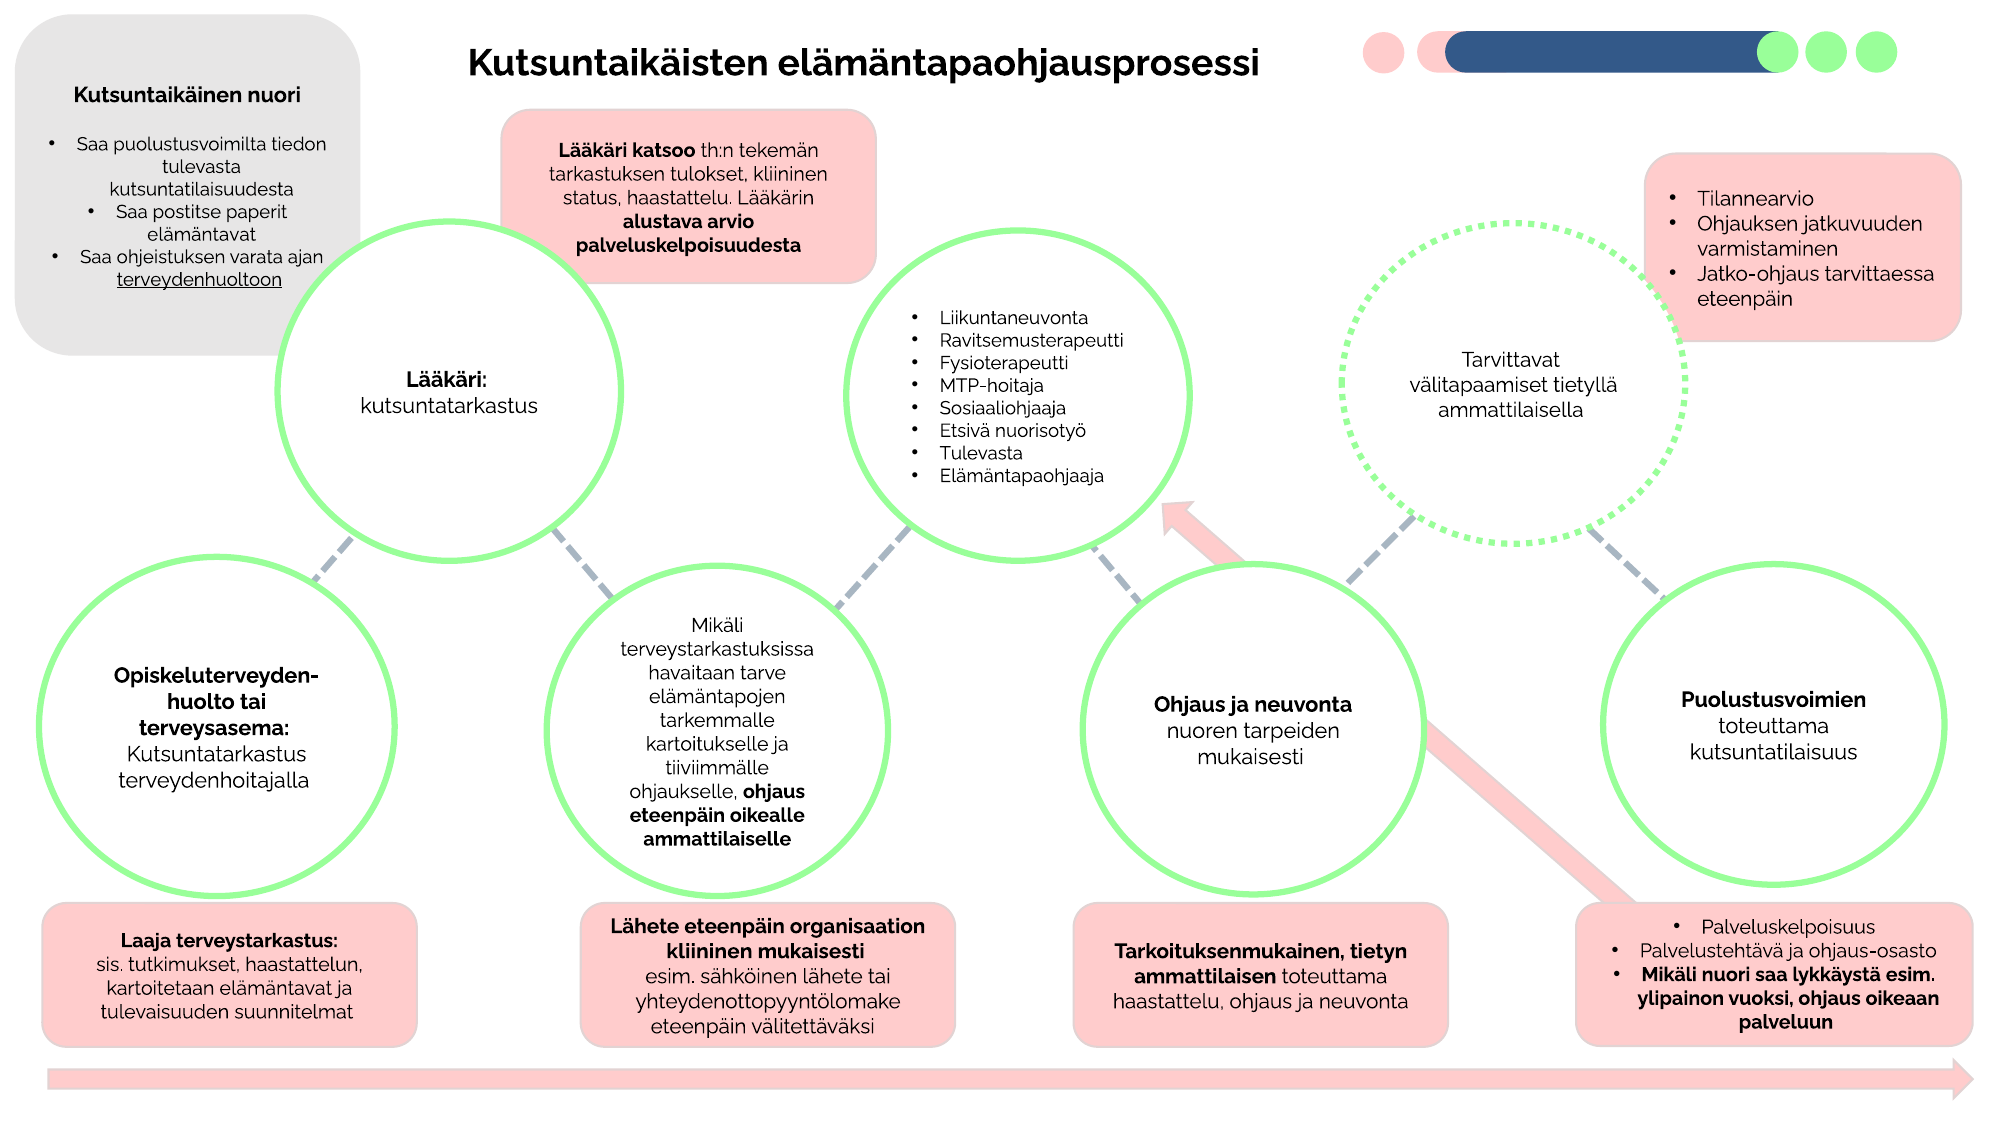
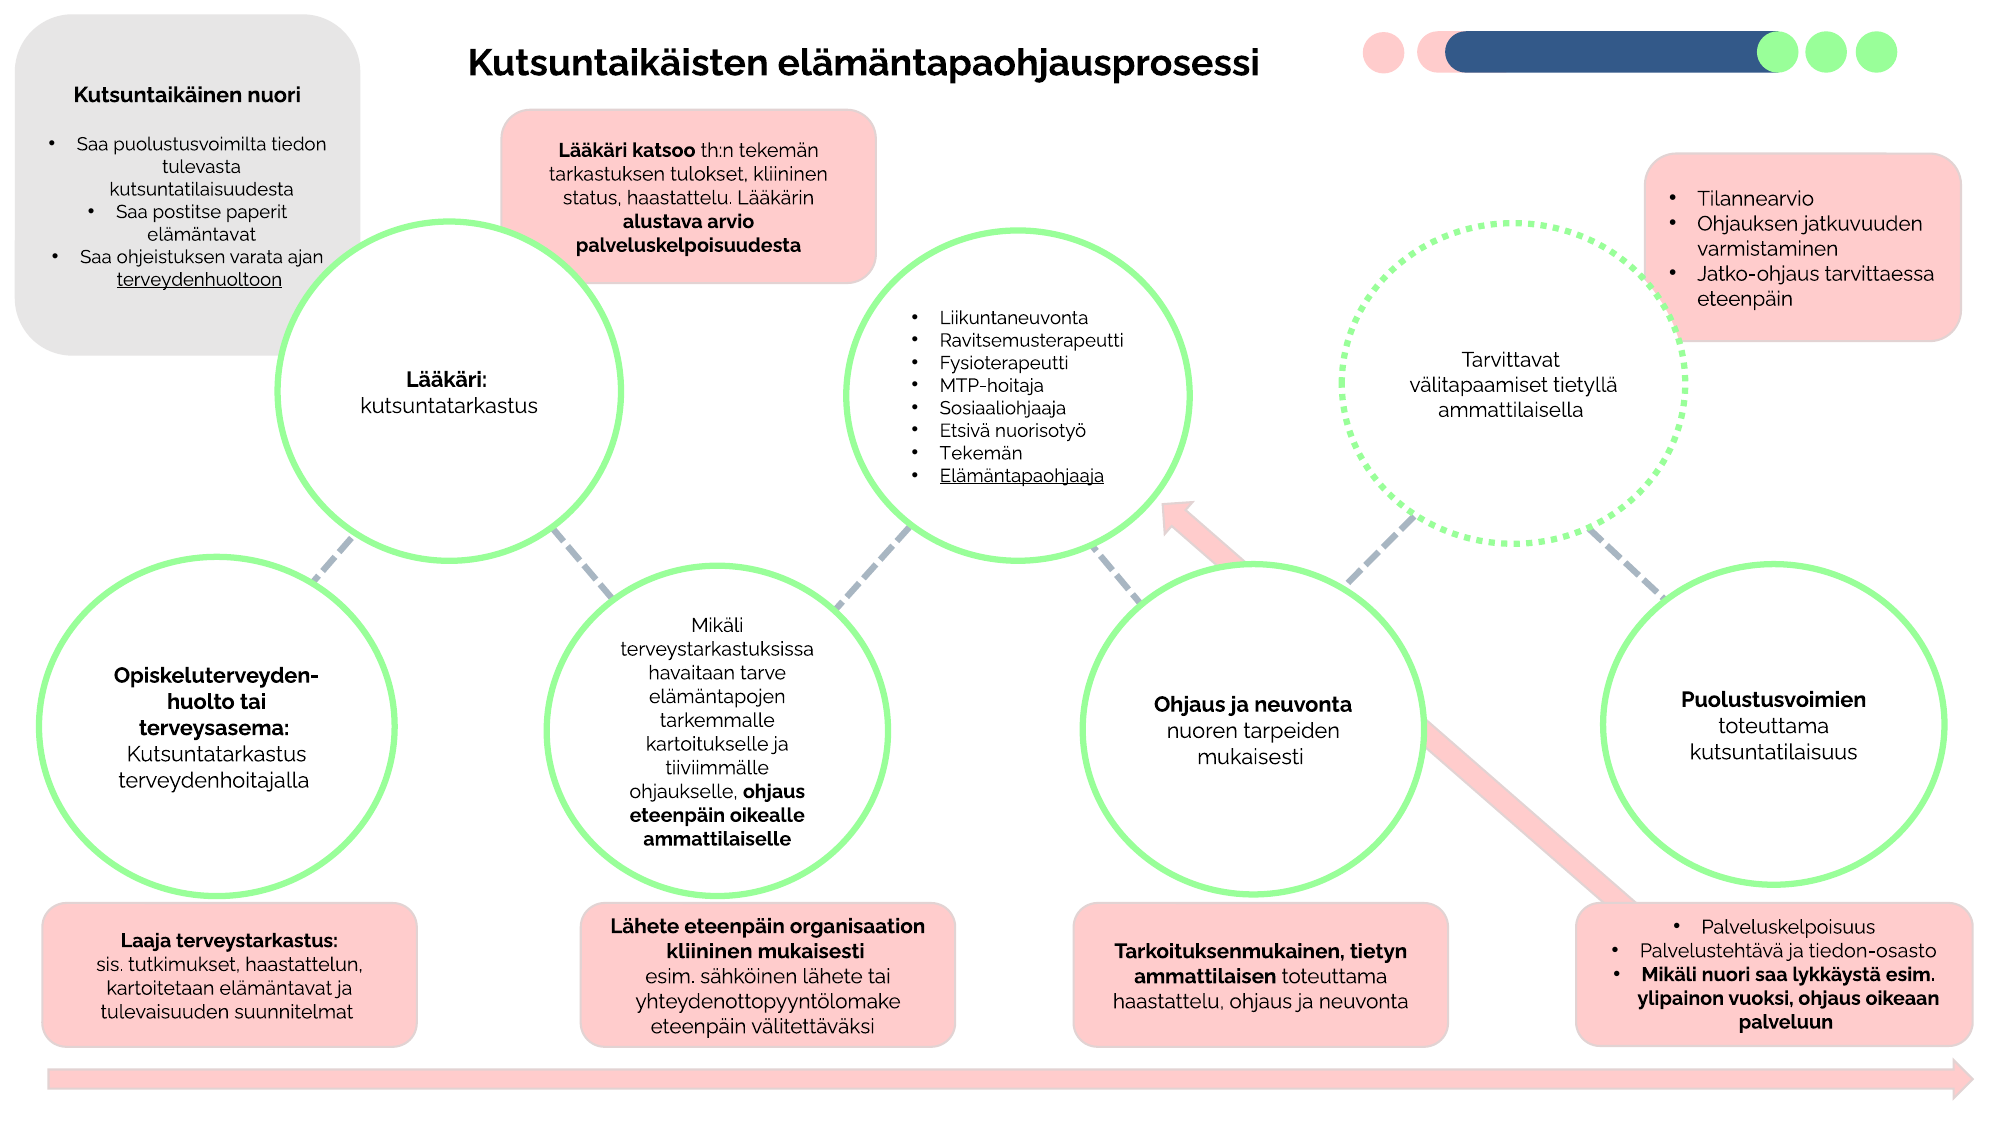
Tulevasta: Tulevasta -> Tekemän (981, 453)
Elämäntapaohjaaja underline: none -> present (1022, 476)
ohjaus-osasto: ohjaus-osasto -> tiedon-osasto (1873, 951)
